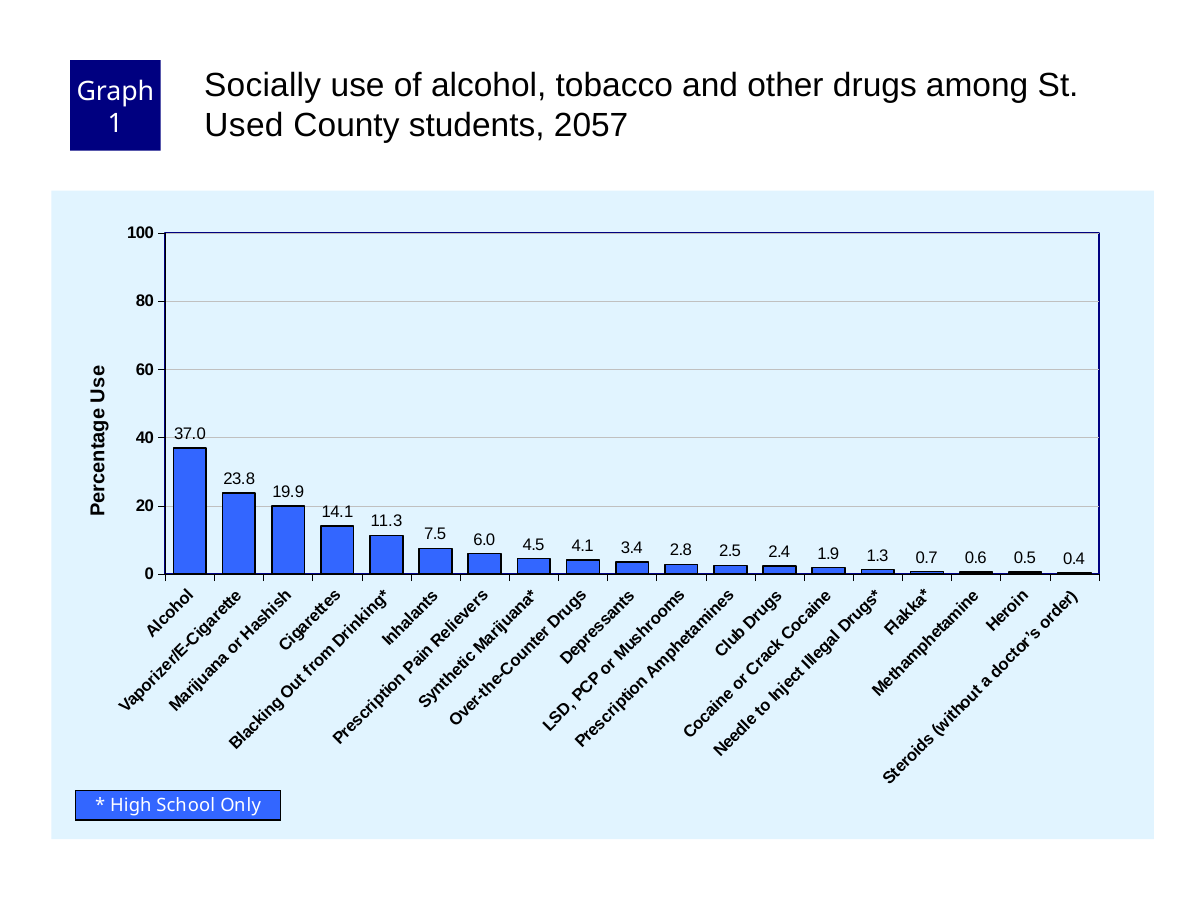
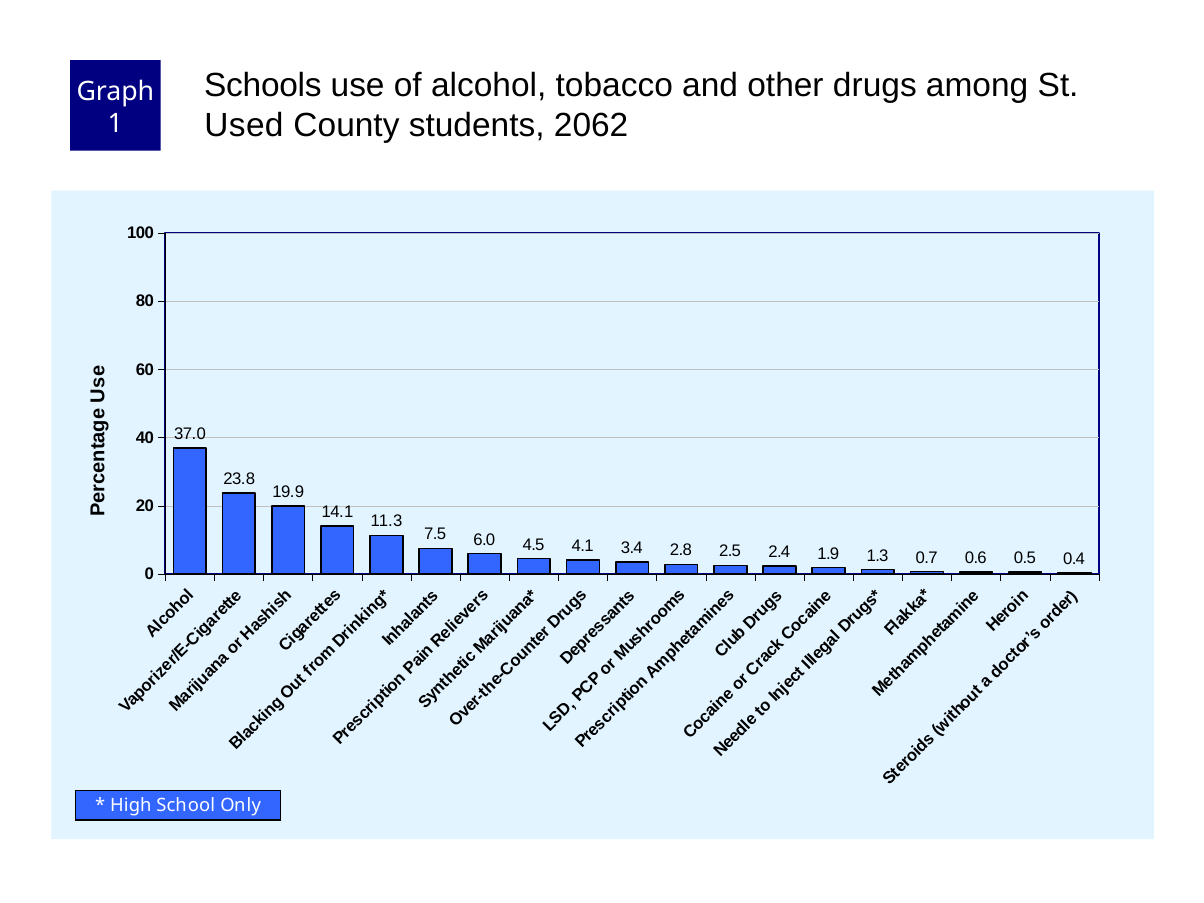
Socially: Socially -> Schools (263, 86)
2057: 2057 -> 2062 (591, 126)
